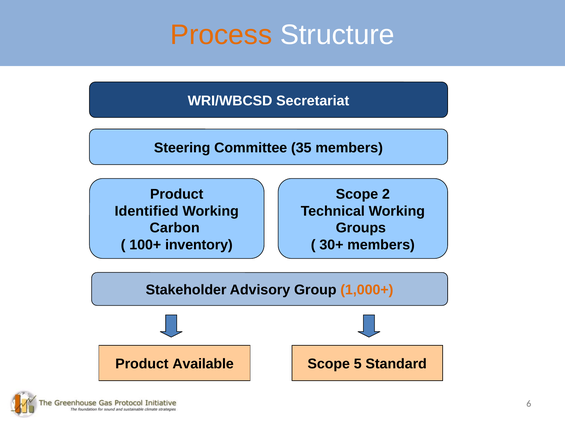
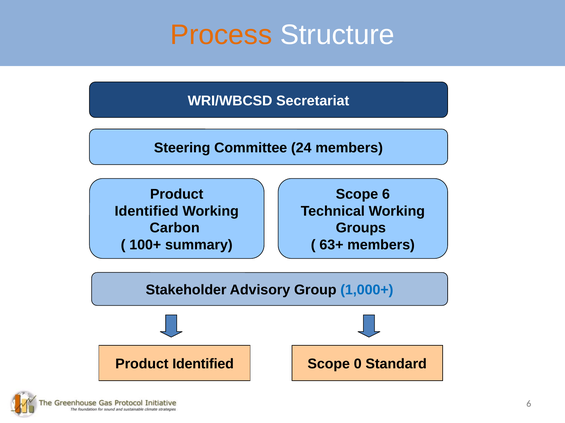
35: 35 -> 24 (301, 148)
Scope 2: 2 -> 6 (386, 194)
inventory: inventory -> summary (199, 245)
30+: 30+ -> 63+ (331, 245)
1,000+ colour: orange -> blue (367, 290)
Available: Available -> Identified (203, 365)
5: 5 -> 0 (358, 365)
